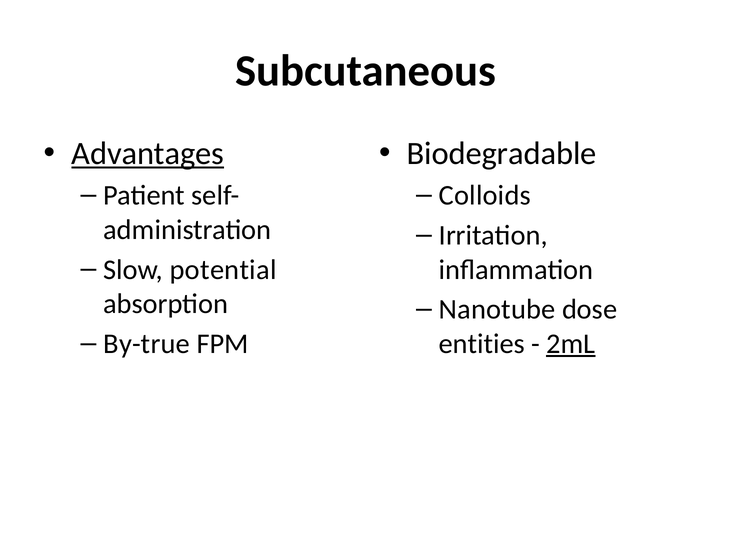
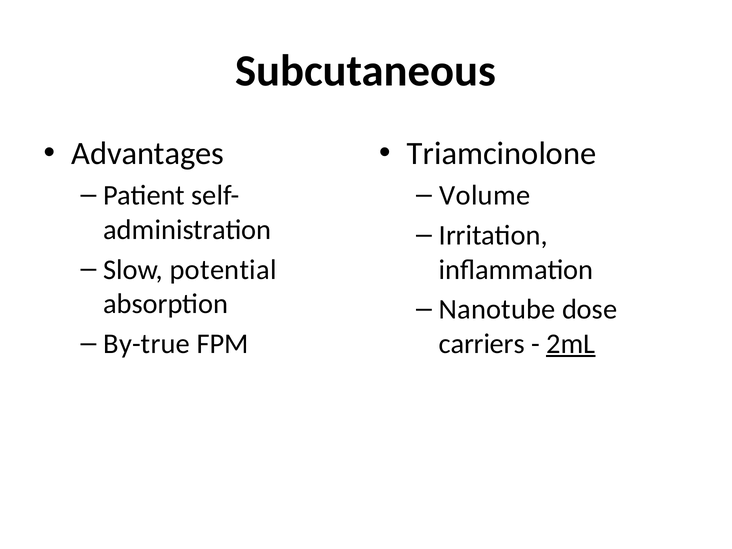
Advantages underline: present -> none (148, 154)
Biodegradable: Biodegradable -> Triamcinolone (502, 154)
Colloids: Colloids -> Volume (485, 196)
entities: entities -> carriers (482, 344)
